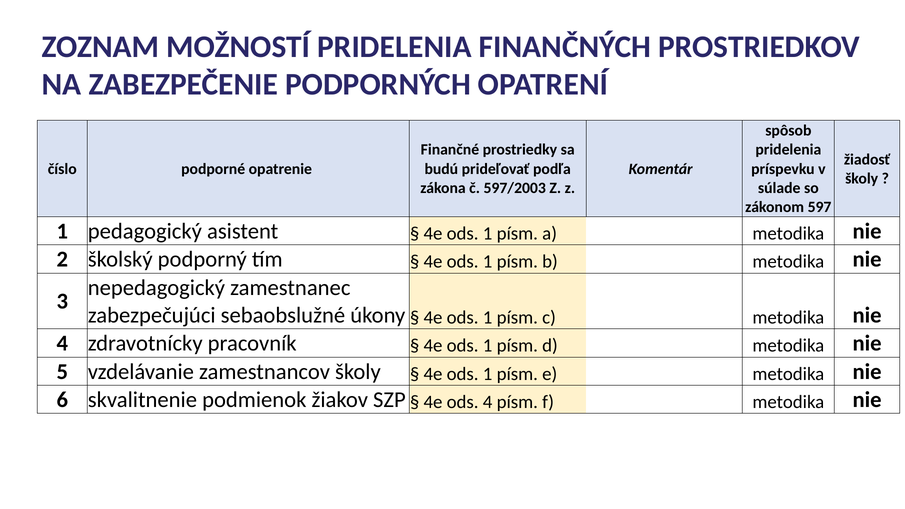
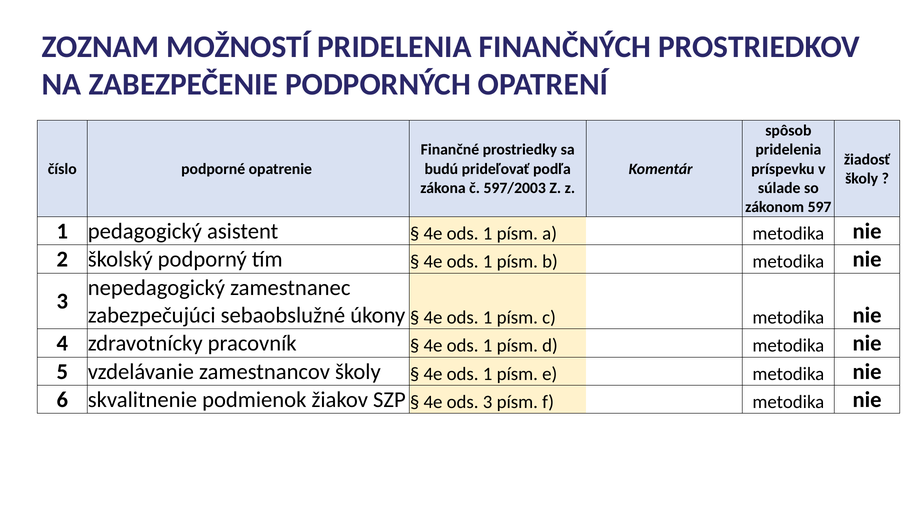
ods 4: 4 -> 3 (488, 402)
